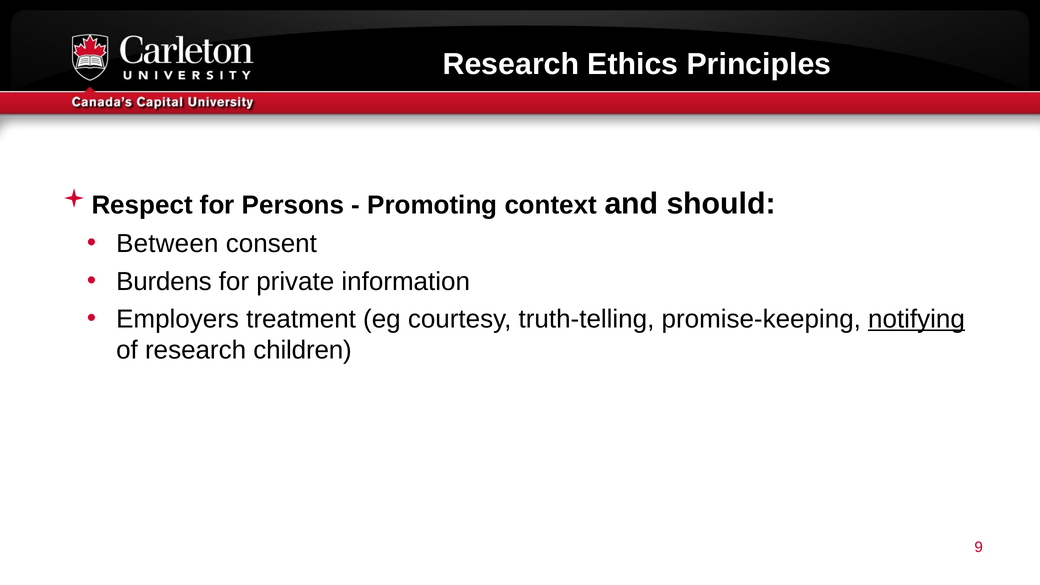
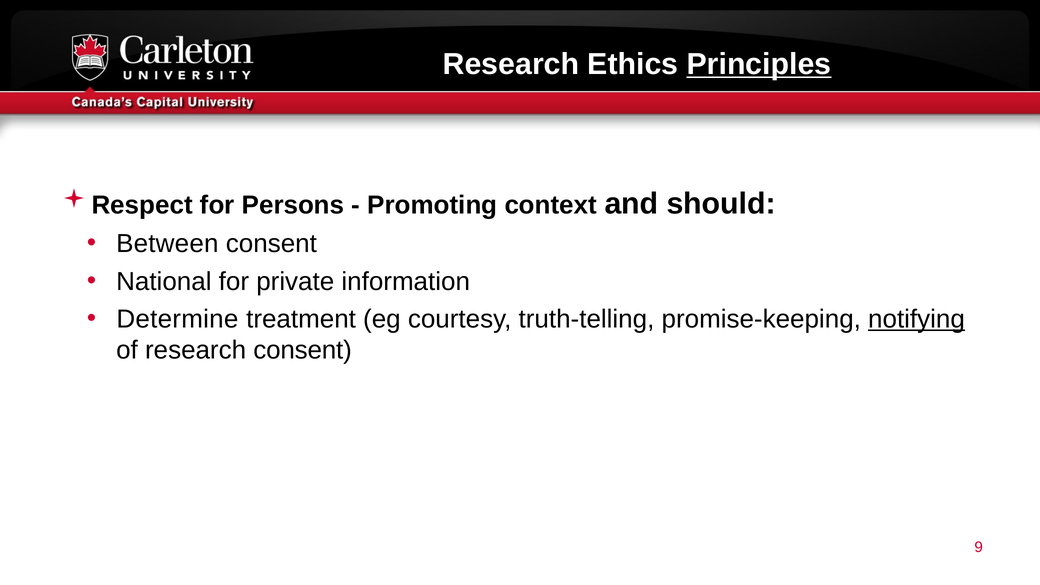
Principles underline: none -> present (759, 64)
Burdens: Burdens -> National (164, 281)
Employers: Employers -> Determine (177, 319)
research children: children -> consent (303, 350)
